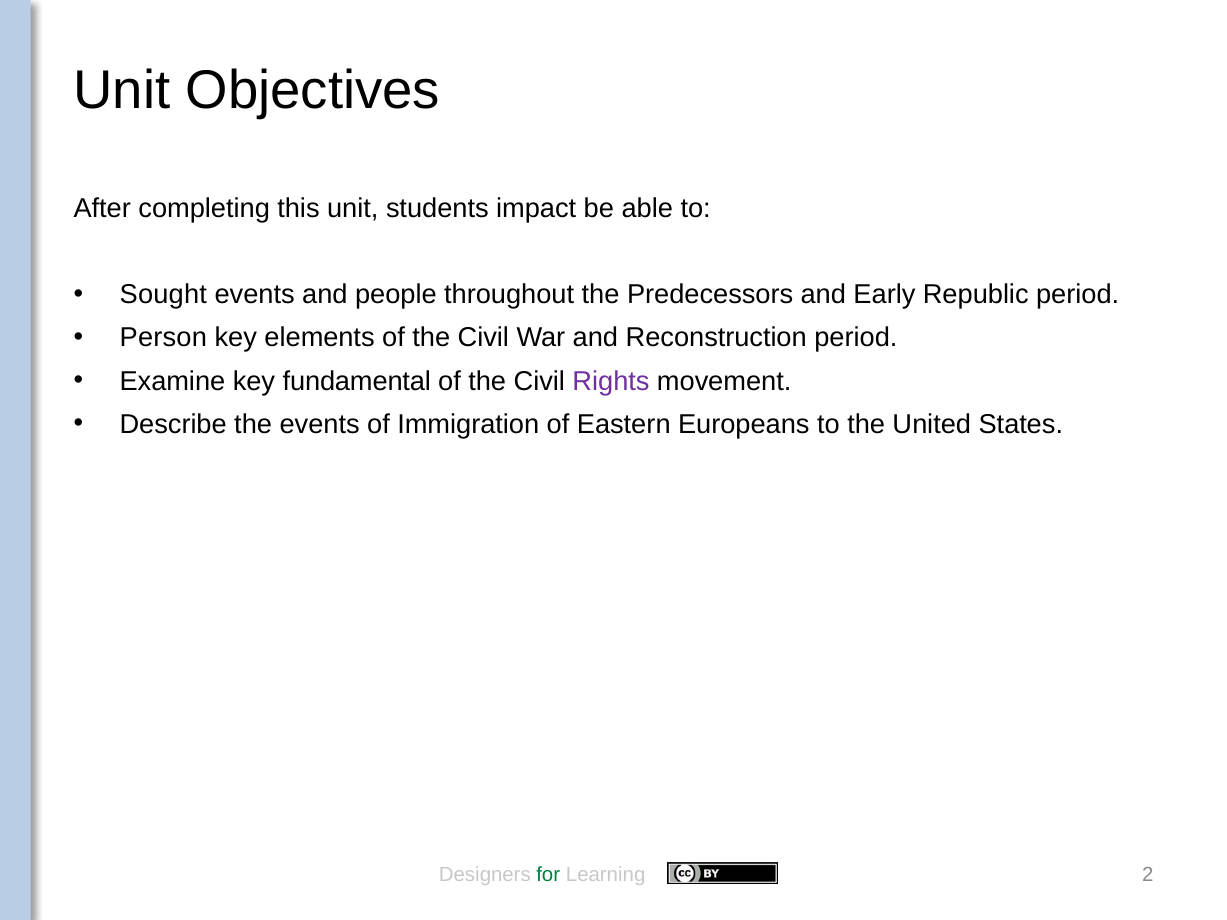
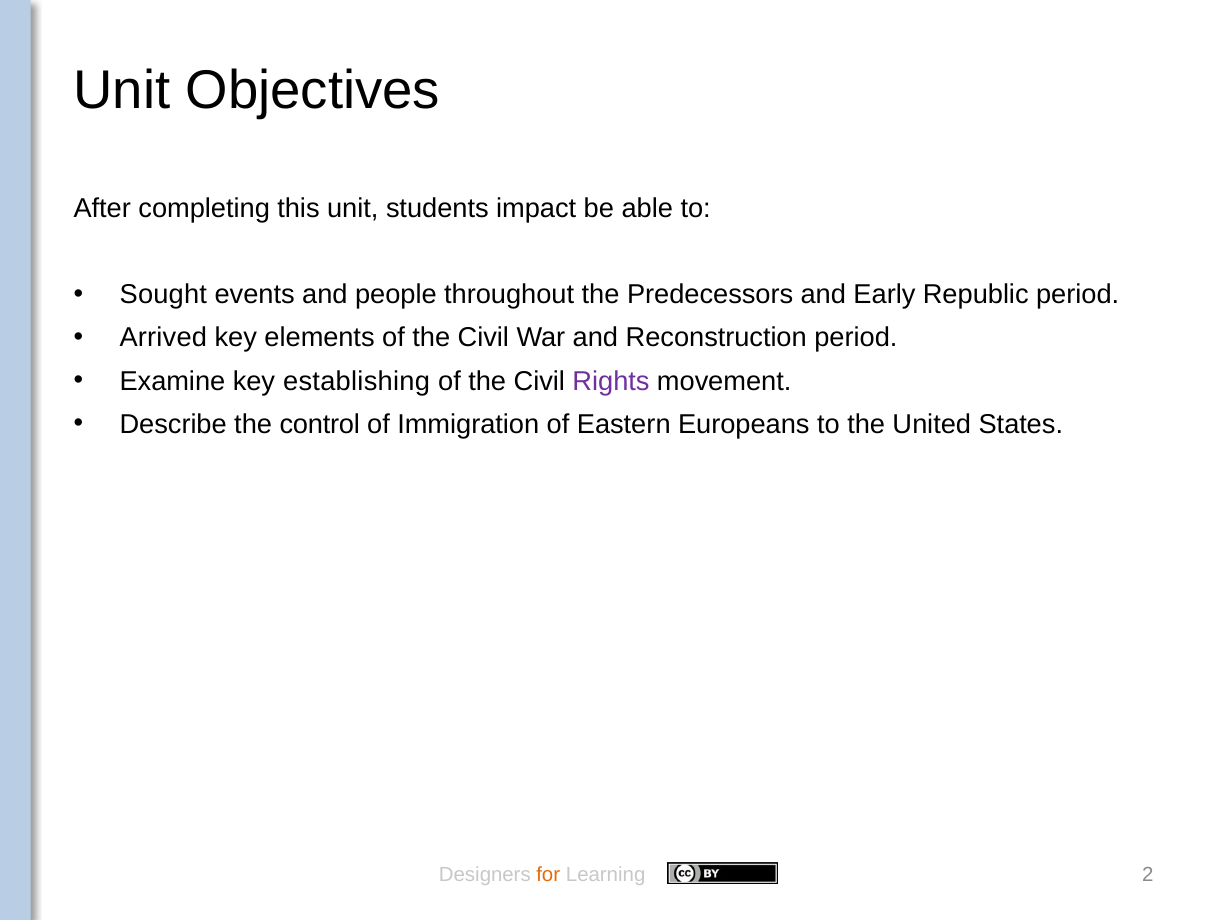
Person: Person -> Arrived (163, 338)
fundamental: fundamental -> establishing (357, 381)
the events: events -> control (320, 425)
for colour: green -> orange (548, 875)
